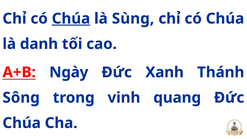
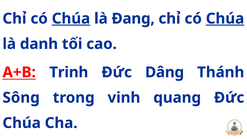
Sùng: Sùng -> Đang (133, 19)
Chúa underline: none -> present (225, 19)
Ngày: Ngày -> Trinh (69, 72)
Xanh: Xanh -> Dâng (165, 72)
